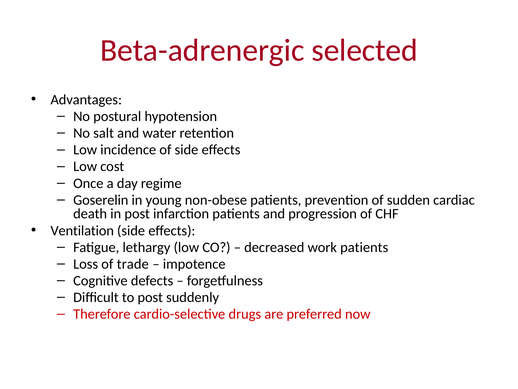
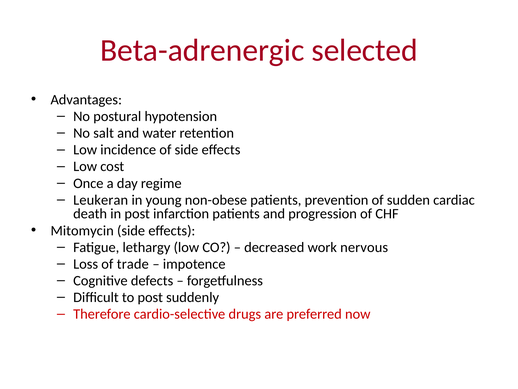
Goserelin: Goserelin -> Leukeran (101, 200)
Ventilation: Ventilation -> Mitomycin (82, 230)
work patients: patients -> nervous (364, 247)
